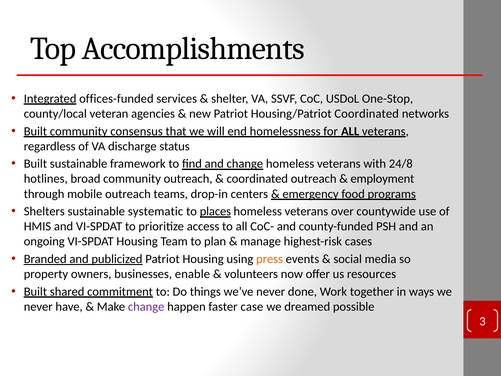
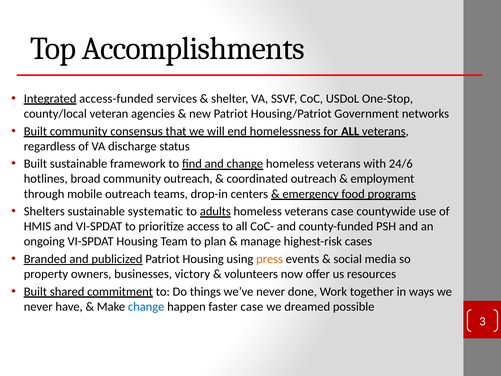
offices-funded: offices-funded -> access-funded (116, 99)
Housing/Patriot Coordinated: Coordinated -> Government (367, 114)
24/8: 24/8 -> 24/6 (401, 164)
places: places -> adults (215, 211)
veterans over: over -> case (342, 211)
enable: enable -> victory (192, 274)
change colour: purple -> blue (146, 306)
